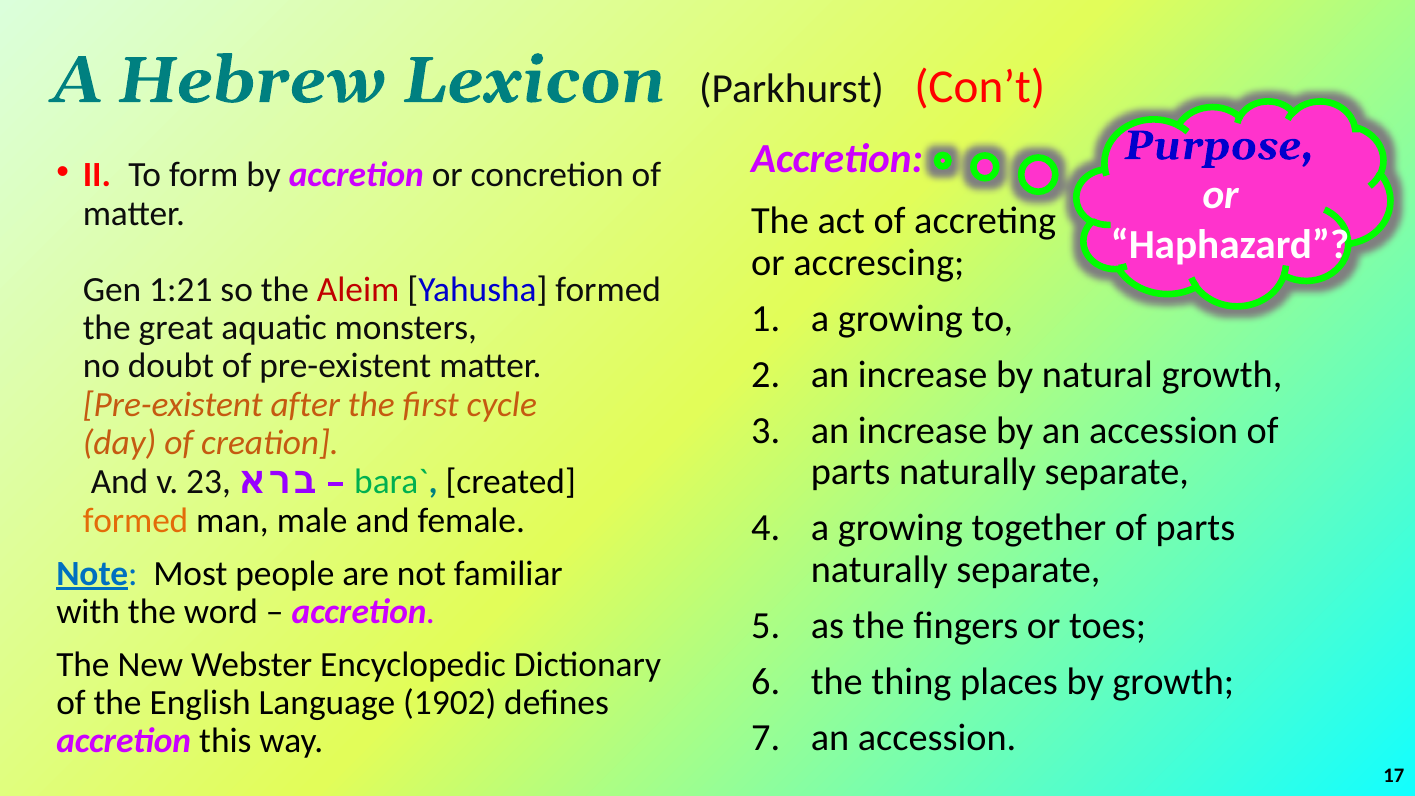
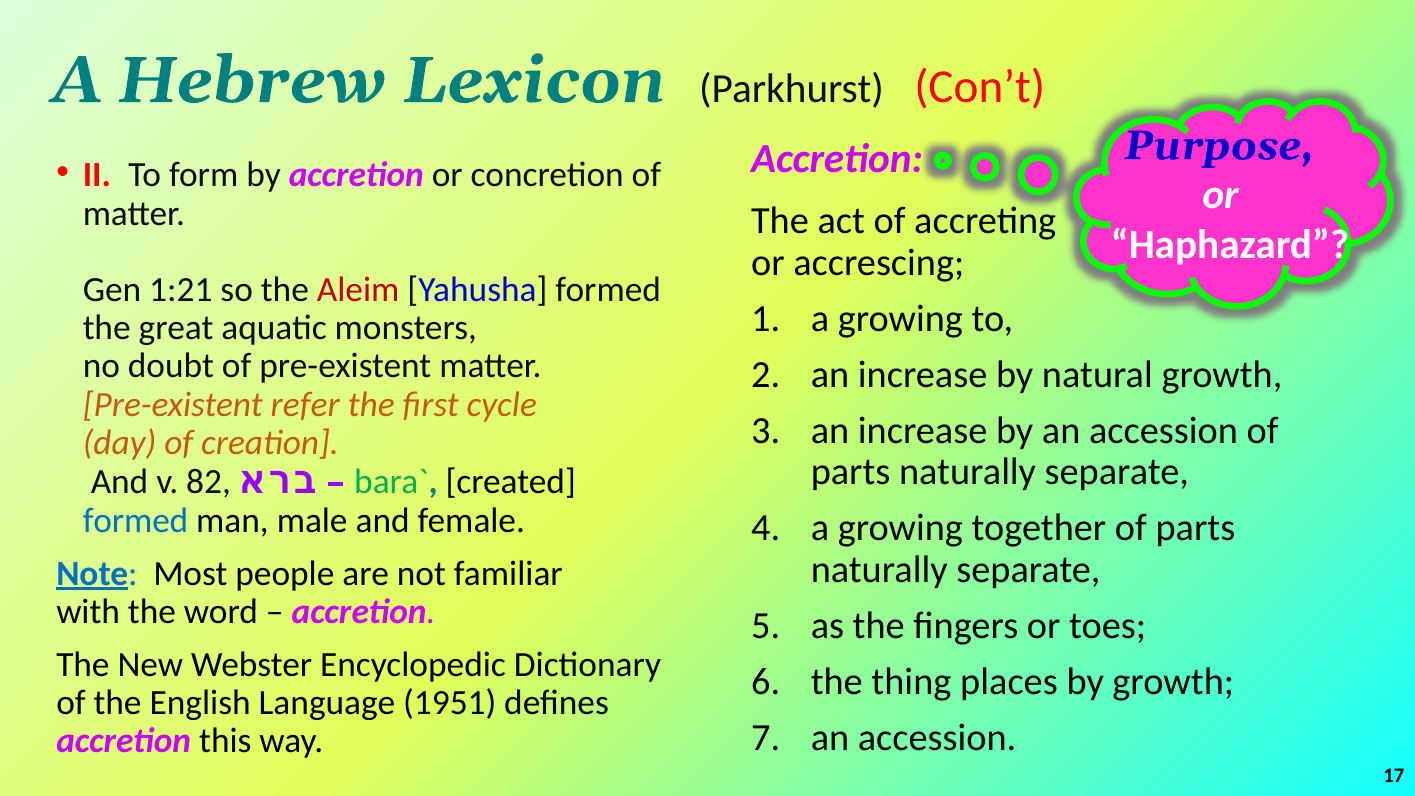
after: after -> refer (305, 404)
23: 23 -> 82 (209, 482)
formed colour: orange -> blue (136, 520)
1902: 1902 -> 1951 (450, 703)
